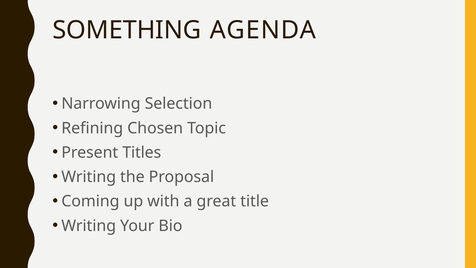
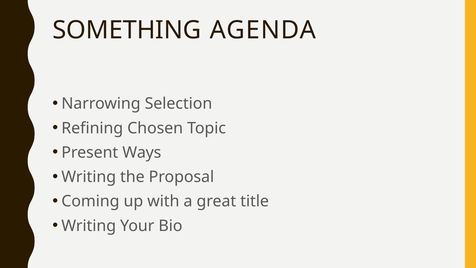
Titles: Titles -> Ways (142, 152)
